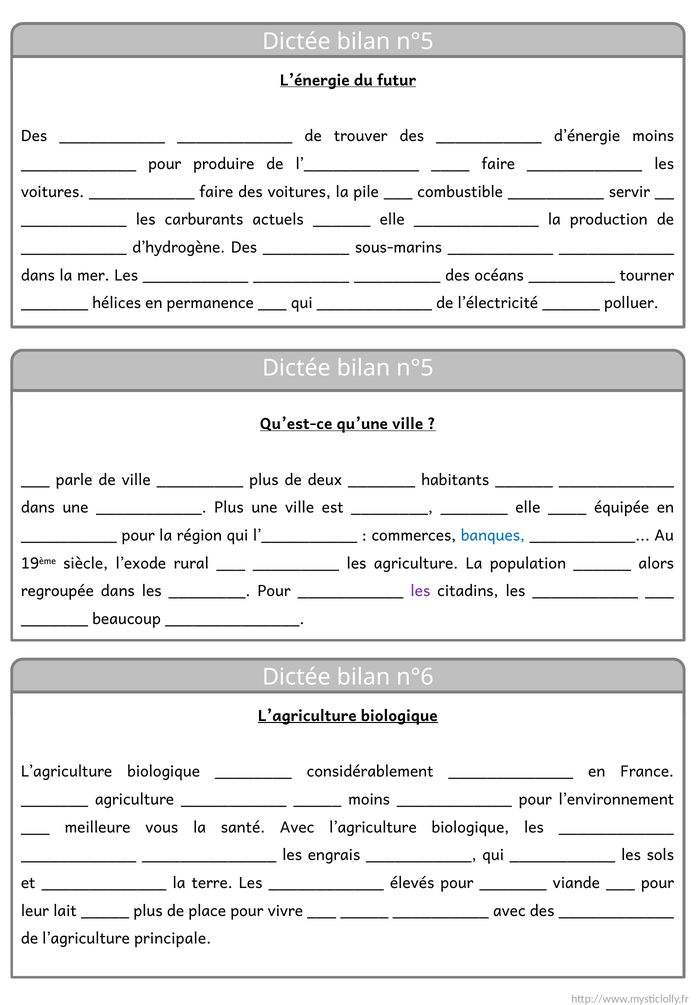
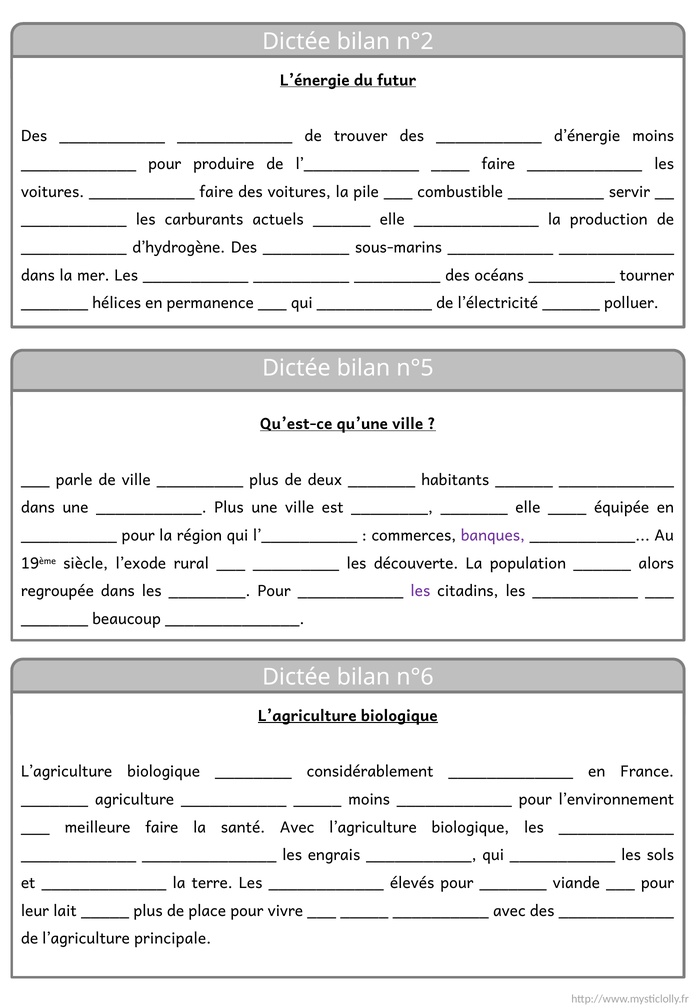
n°5: n°5 -> n°2 (415, 42)
banques colour: blue -> purple (493, 536)
les agriculture: agriculture -> découverte (416, 564)
meilleure vous: vous -> faire (162, 828)
